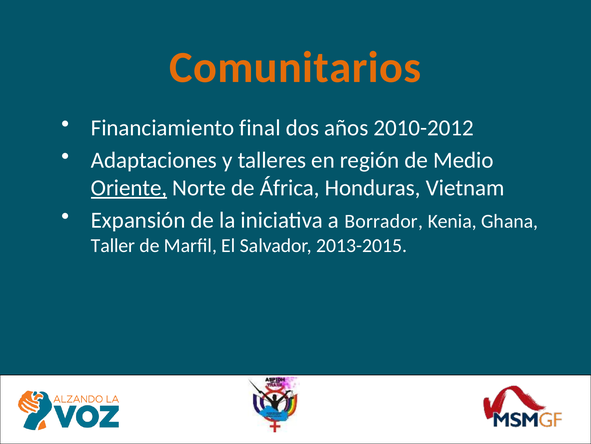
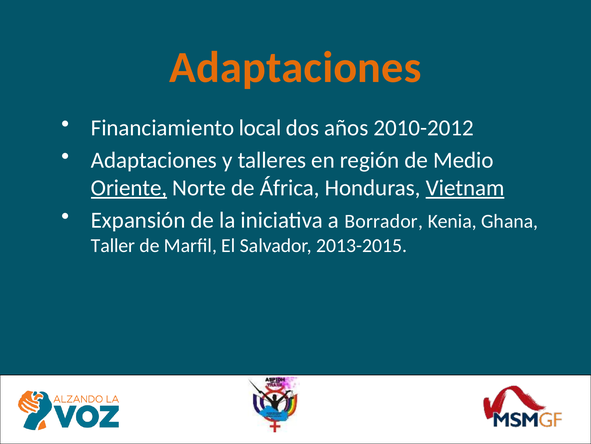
Comunitarios: Comunitarios -> Adaptaciones (295, 68)
final: final -> local (260, 128)
Vietnam underline: none -> present (465, 188)
